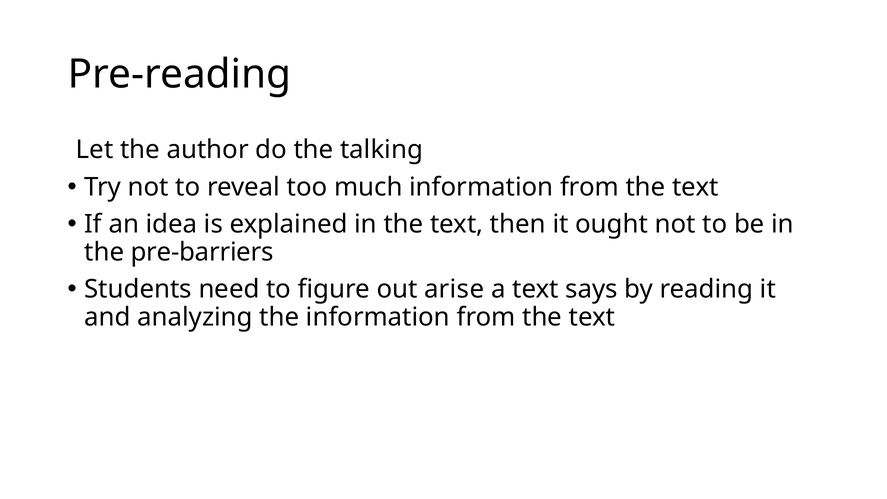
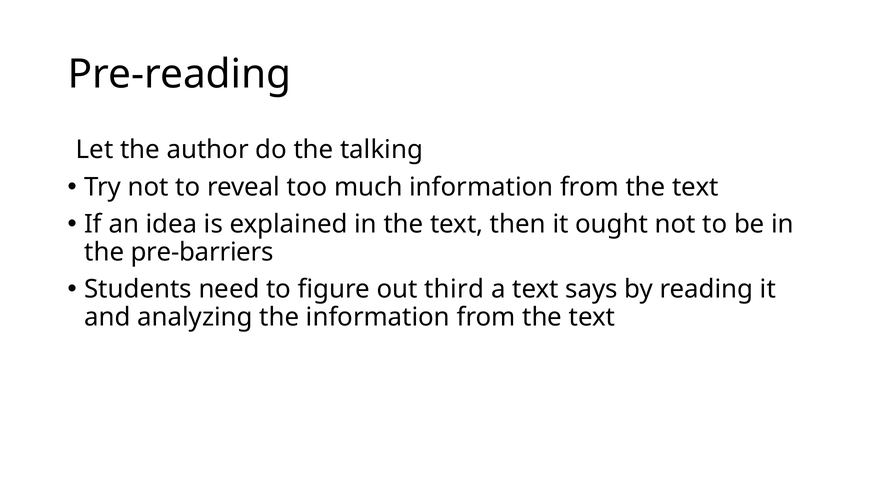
arise: arise -> third (454, 289)
